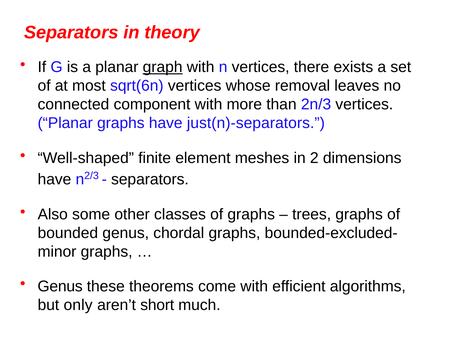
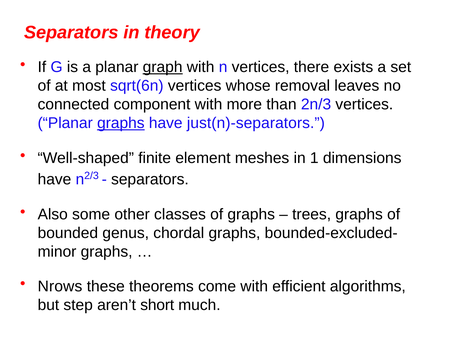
graphs underline: none -> present (121, 123)
2: 2 -> 1 (314, 158)
Genus: Genus -> Nrows (60, 286)
only: only -> step (78, 304)
